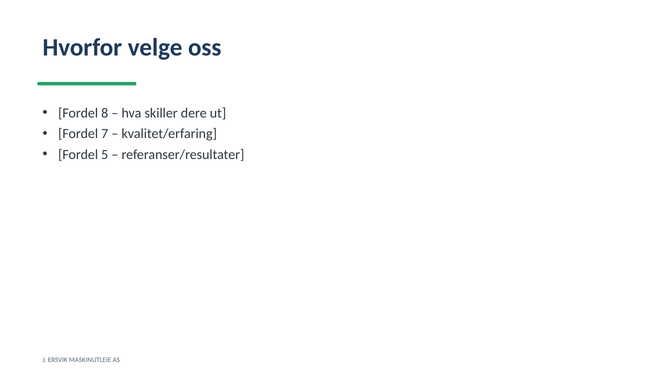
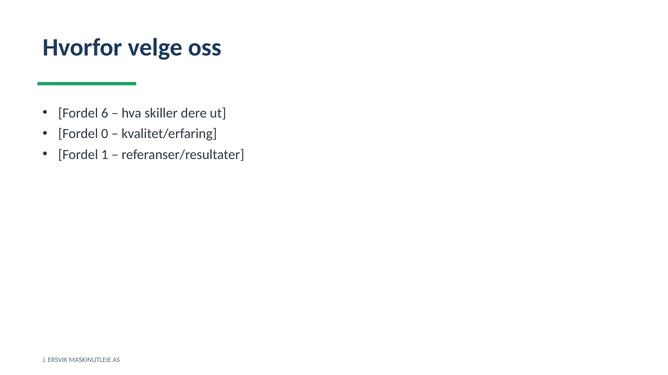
8: 8 -> 6 (105, 113)
7: 7 -> 0 (105, 134)
5: 5 -> 1 (105, 155)
